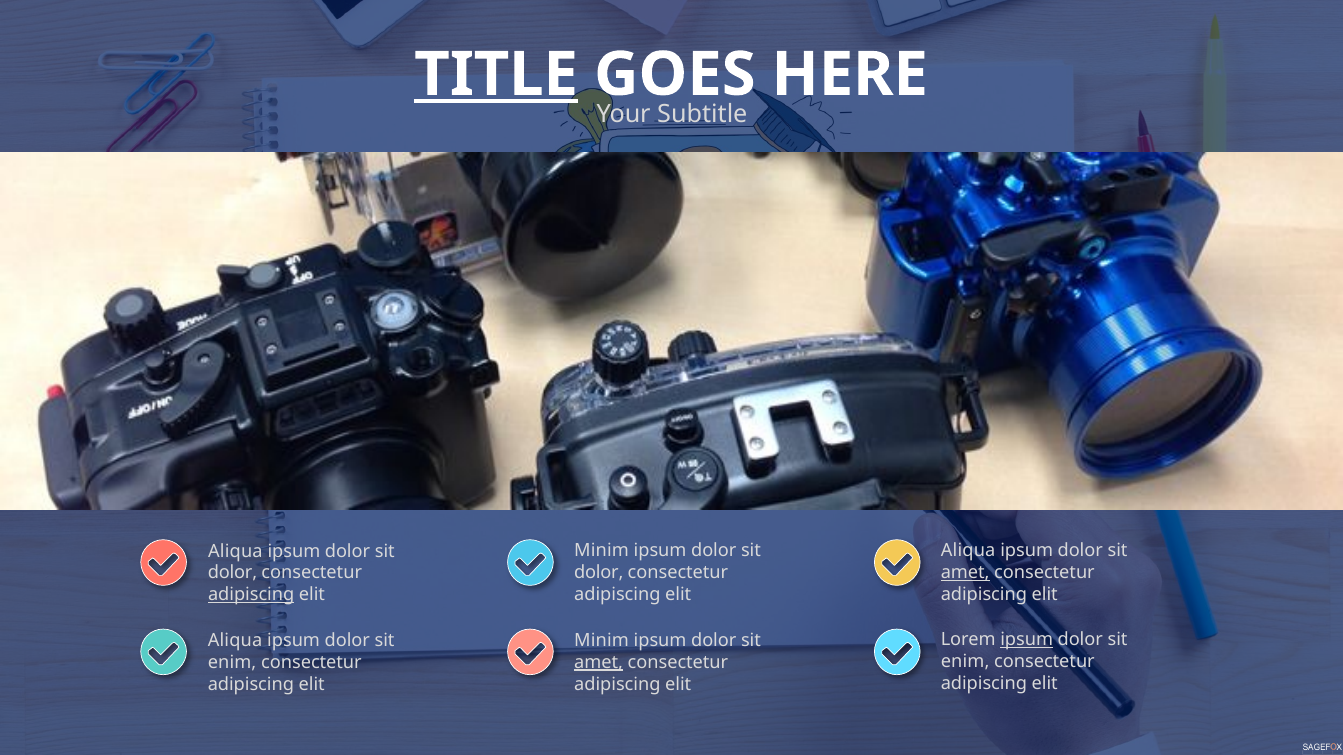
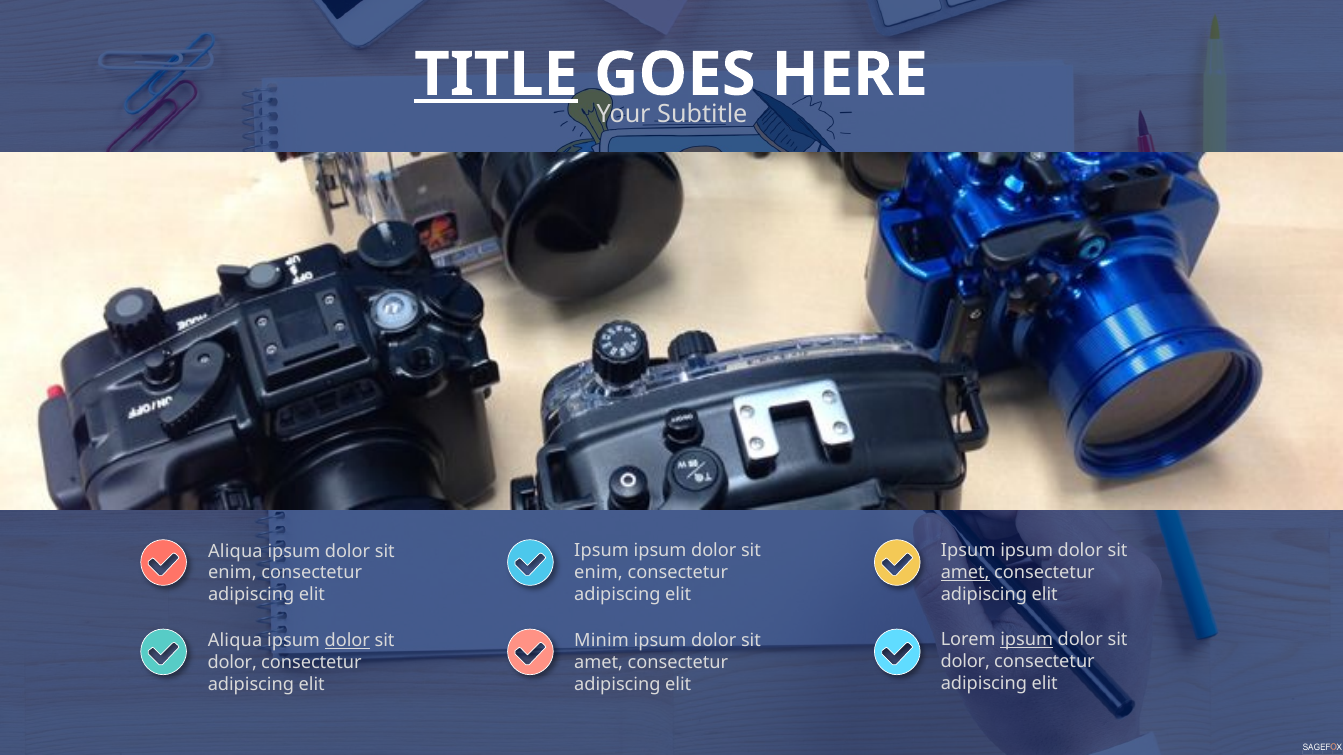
Minim: Minim -> Ipsum (602, 551)
Aliqua: Aliqua -> Ipsum (968, 551)
dolor: dolor -> enim (599, 573)
dolor: dolor -> enim (232, 573)
adipiscing underline: present -> none (251, 595)
dolor underline: none -> present (347, 641)
enim: enim -> dolor (965, 662)
enim: enim -> dolor (232, 663)
amet underline: present -> none (599, 663)
